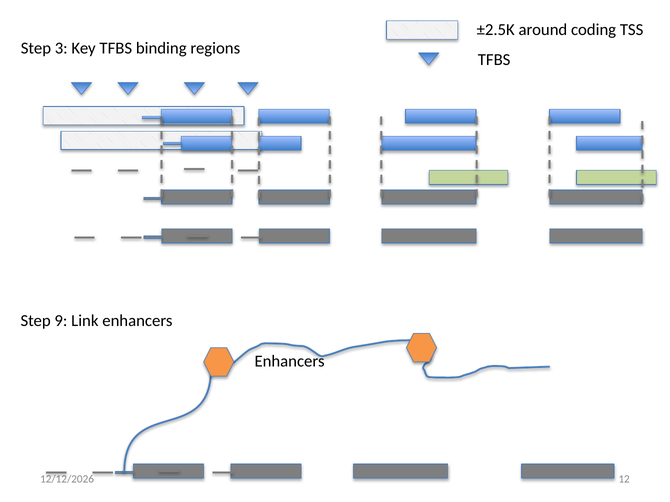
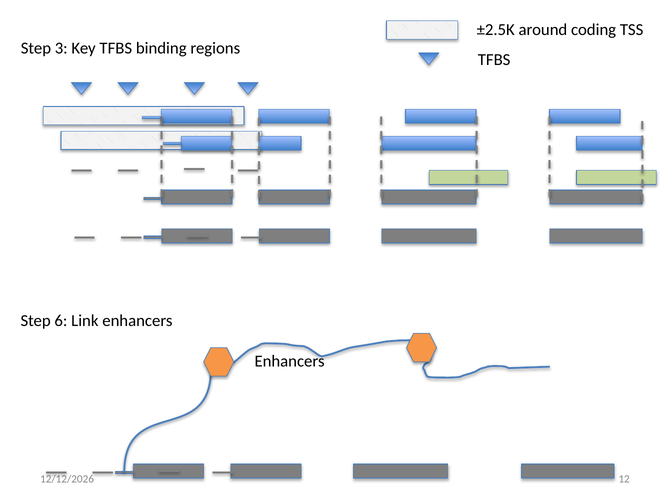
9: 9 -> 6 (61, 321)
